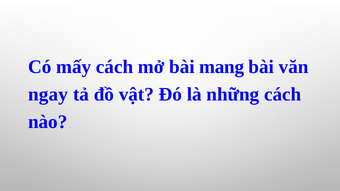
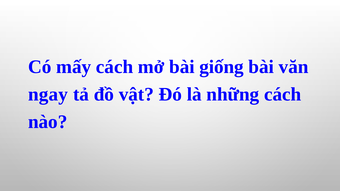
mang: mang -> giống (222, 67)
